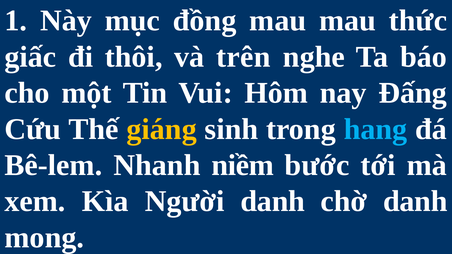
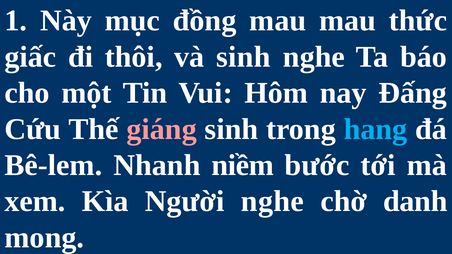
và trên: trên -> sinh (243, 57)
giáng colour: yellow -> pink (162, 129)
Người danh: danh -> nghe (272, 202)
